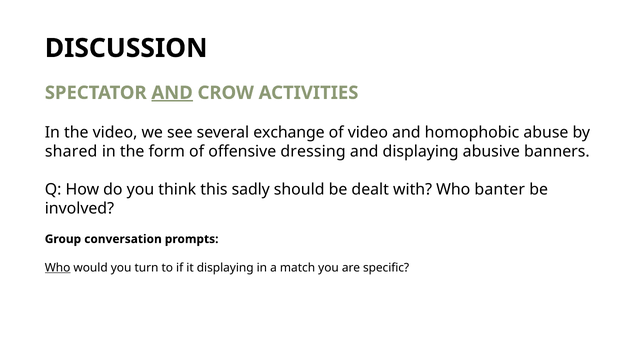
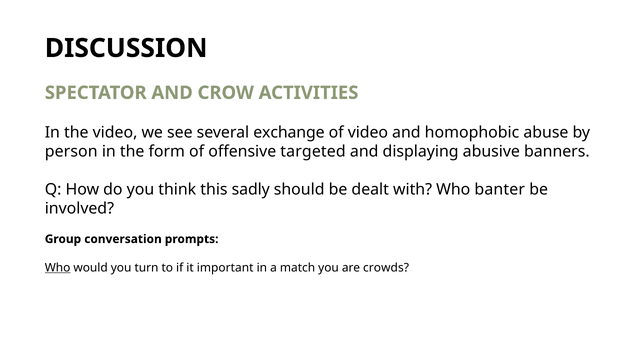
AND underline: present -> none (172, 93)
shared: shared -> person (71, 151)
dressing: dressing -> targeted (313, 151)
it displaying: displaying -> important (225, 268)
specific: specific -> crowds (386, 268)
